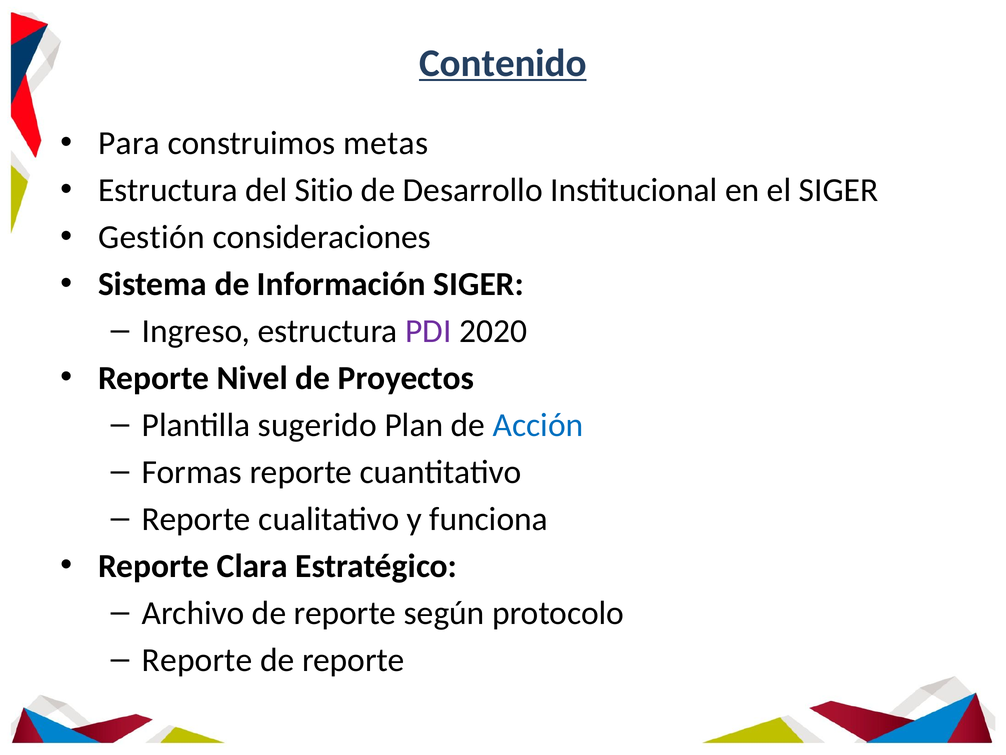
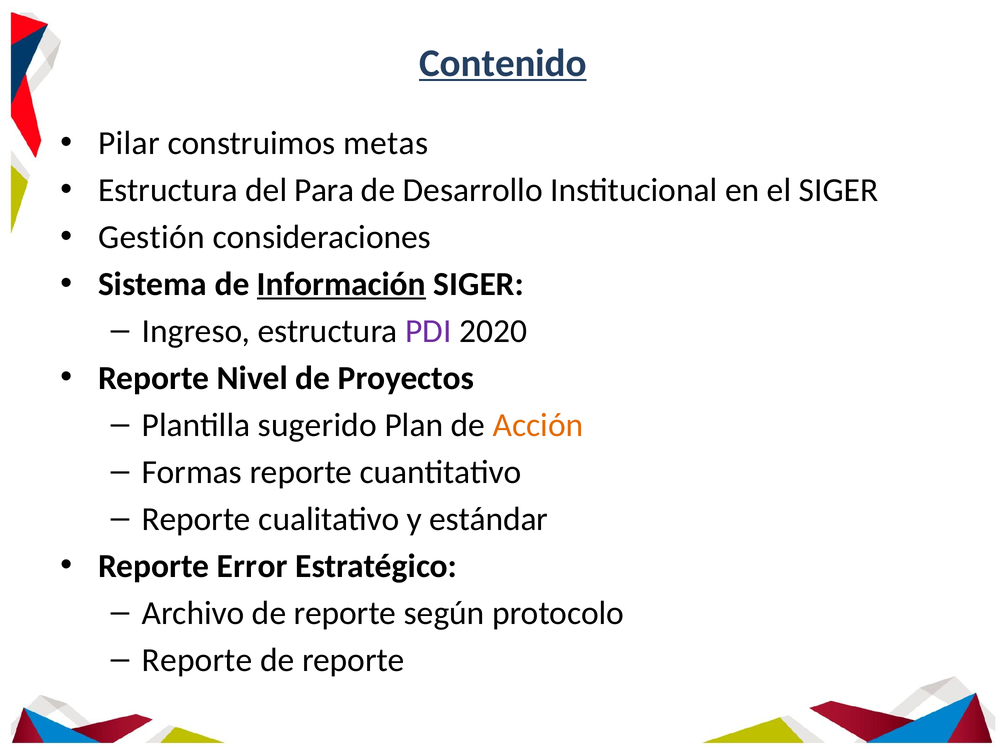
Para: Para -> Pilar (129, 143)
Sitio: Sitio -> Para (324, 190)
Información underline: none -> present (341, 284)
Acción colour: blue -> orange (538, 425)
funciona: funciona -> estándar (489, 519)
Clara: Clara -> Error (252, 566)
